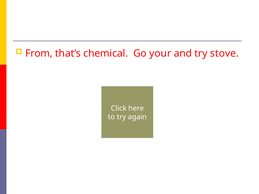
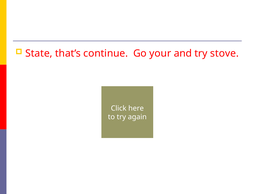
From: From -> State (39, 53)
chemical: chemical -> continue (106, 53)
